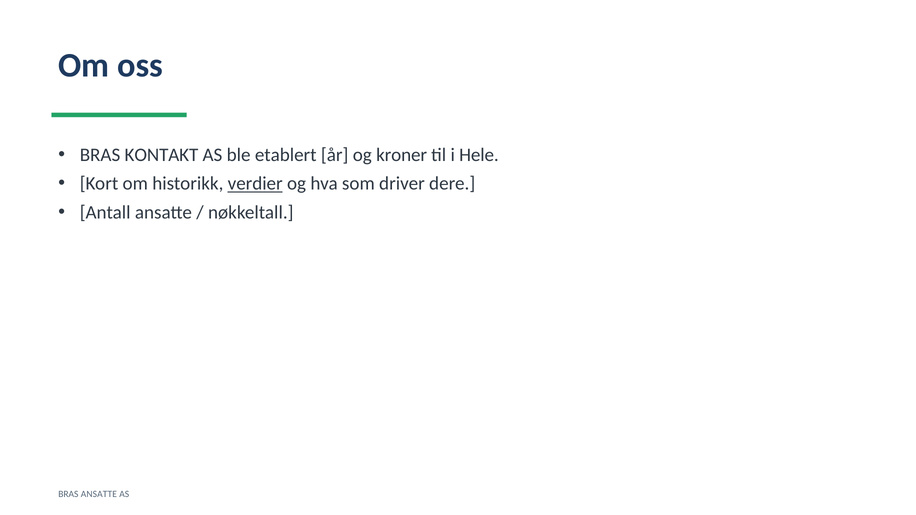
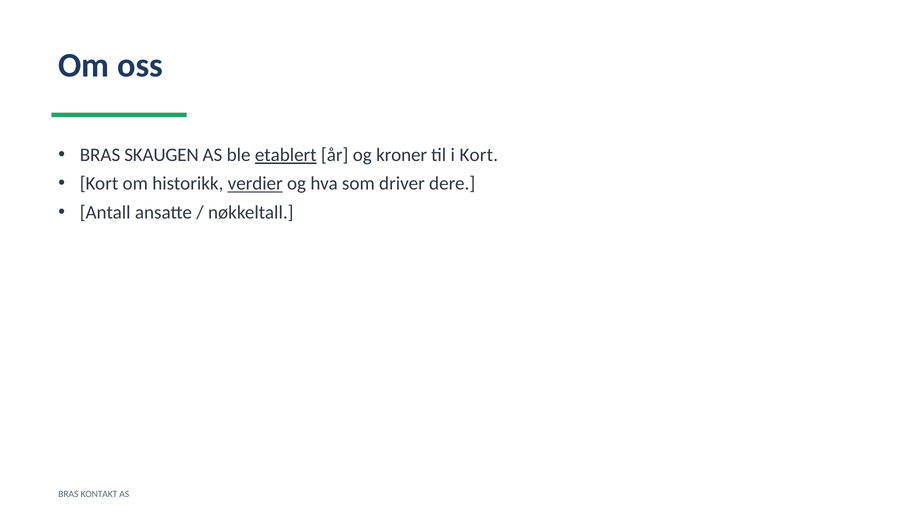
KONTAKT: KONTAKT -> SKAUGEN (162, 155)
etablert underline: none -> present (286, 155)
i Hele: Hele -> Kort (479, 155)
BRAS ANSATTE: ANSATTE -> KONTAKT (99, 494)
